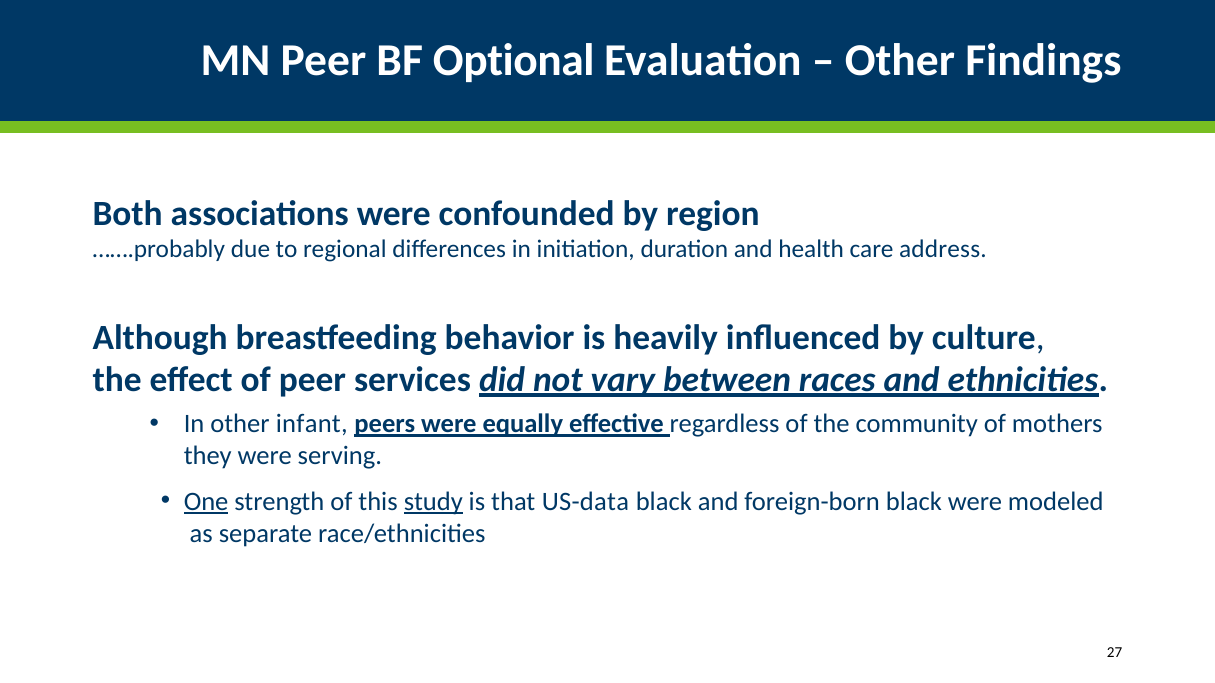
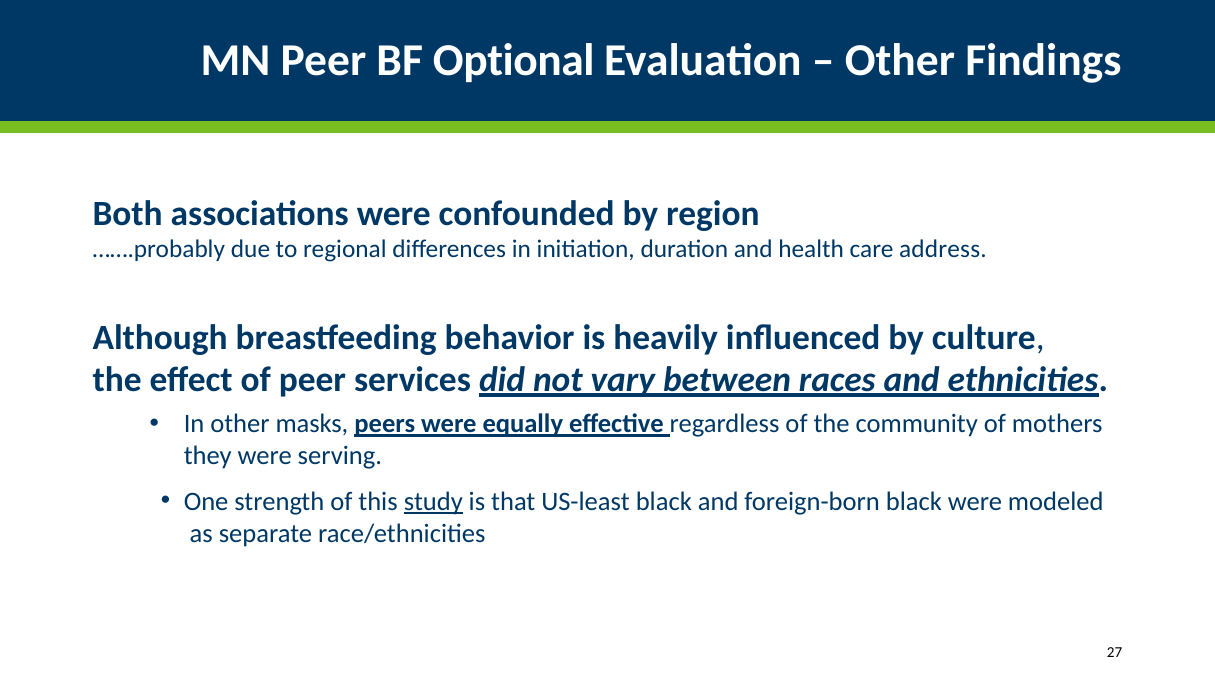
infant: infant -> masks (312, 424)
One underline: present -> none (206, 502)
US-data: US-data -> US-least (586, 502)
